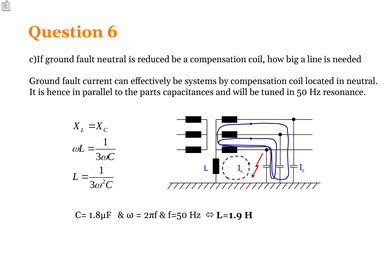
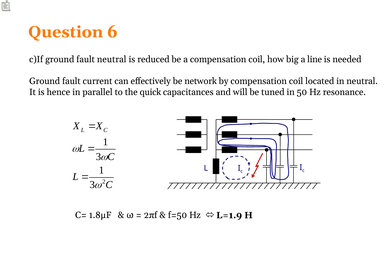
systems: systems -> network (201, 81)
parts: parts -> quick (150, 92)
